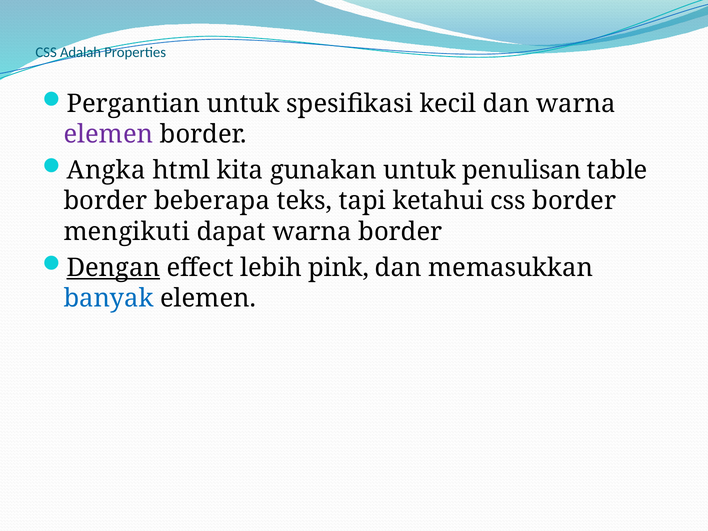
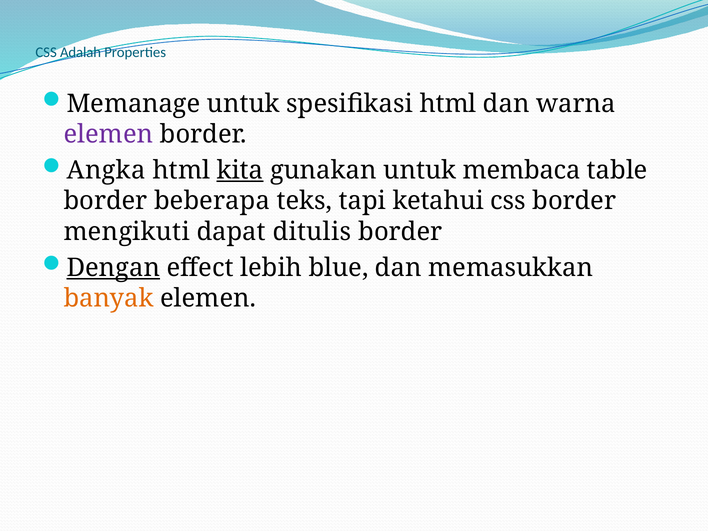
Pergantian: Pergantian -> Memanage (133, 104)
spesifikasi kecil: kecil -> html (448, 104)
kita underline: none -> present (240, 170)
penulisan: penulisan -> membaca (522, 170)
dapat warna: warna -> ditulis (312, 232)
pink: pink -> blue (339, 268)
banyak colour: blue -> orange (109, 298)
